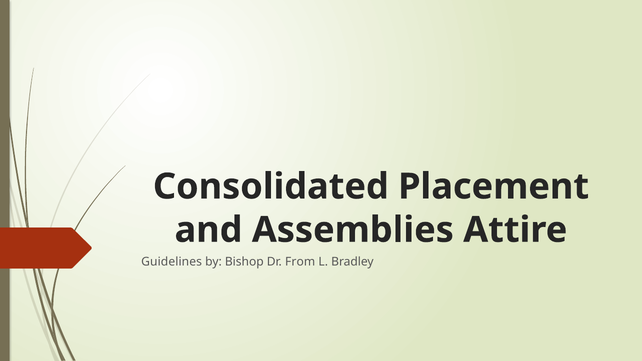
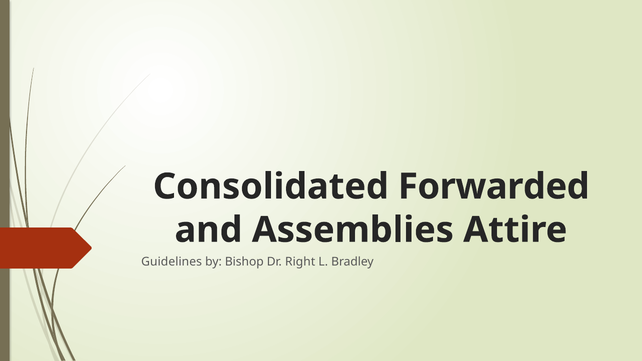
Placement: Placement -> Forwarded (494, 187)
From: From -> Right (300, 262)
